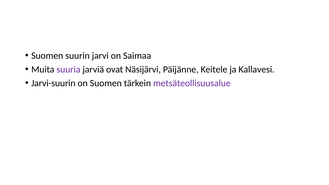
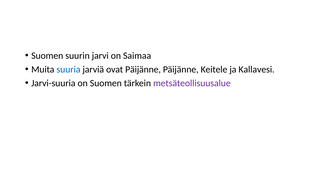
suuria colour: purple -> blue (68, 69)
ovat Näsijärvi: Näsijärvi -> Päijänne (143, 69)
Jarvi-suurin: Jarvi-suurin -> Jarvi-suuria (53, 83)
